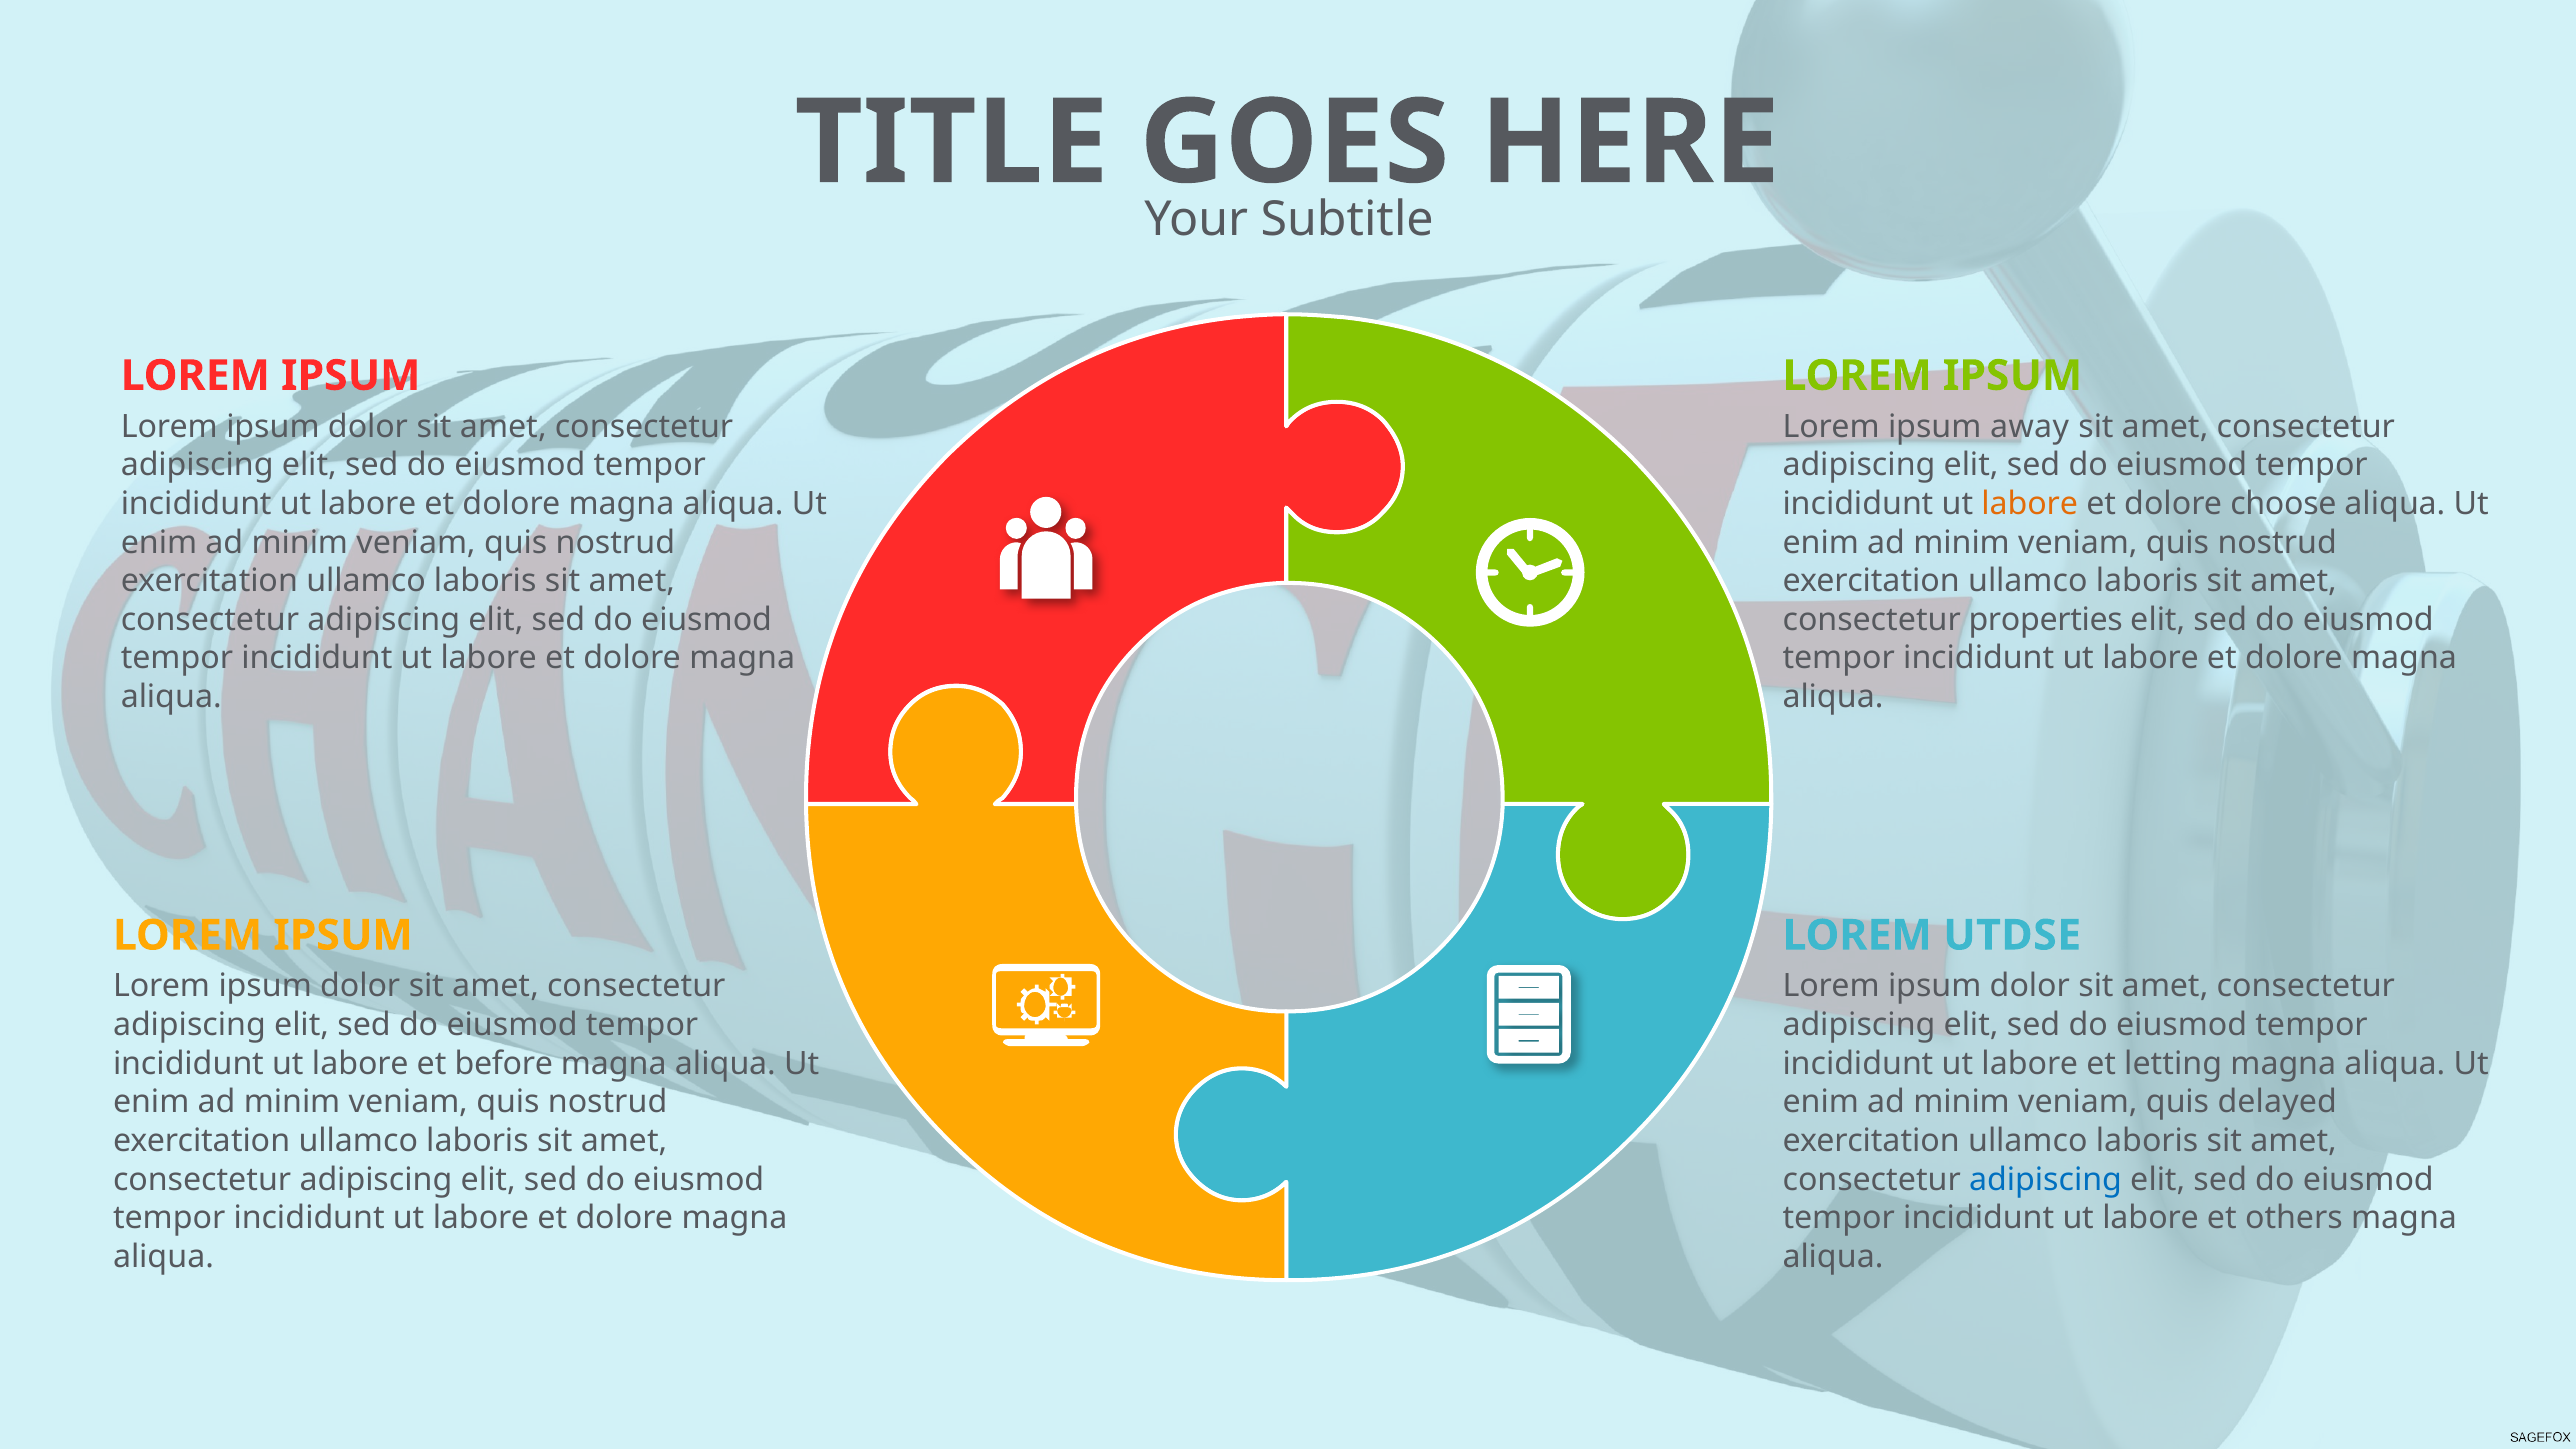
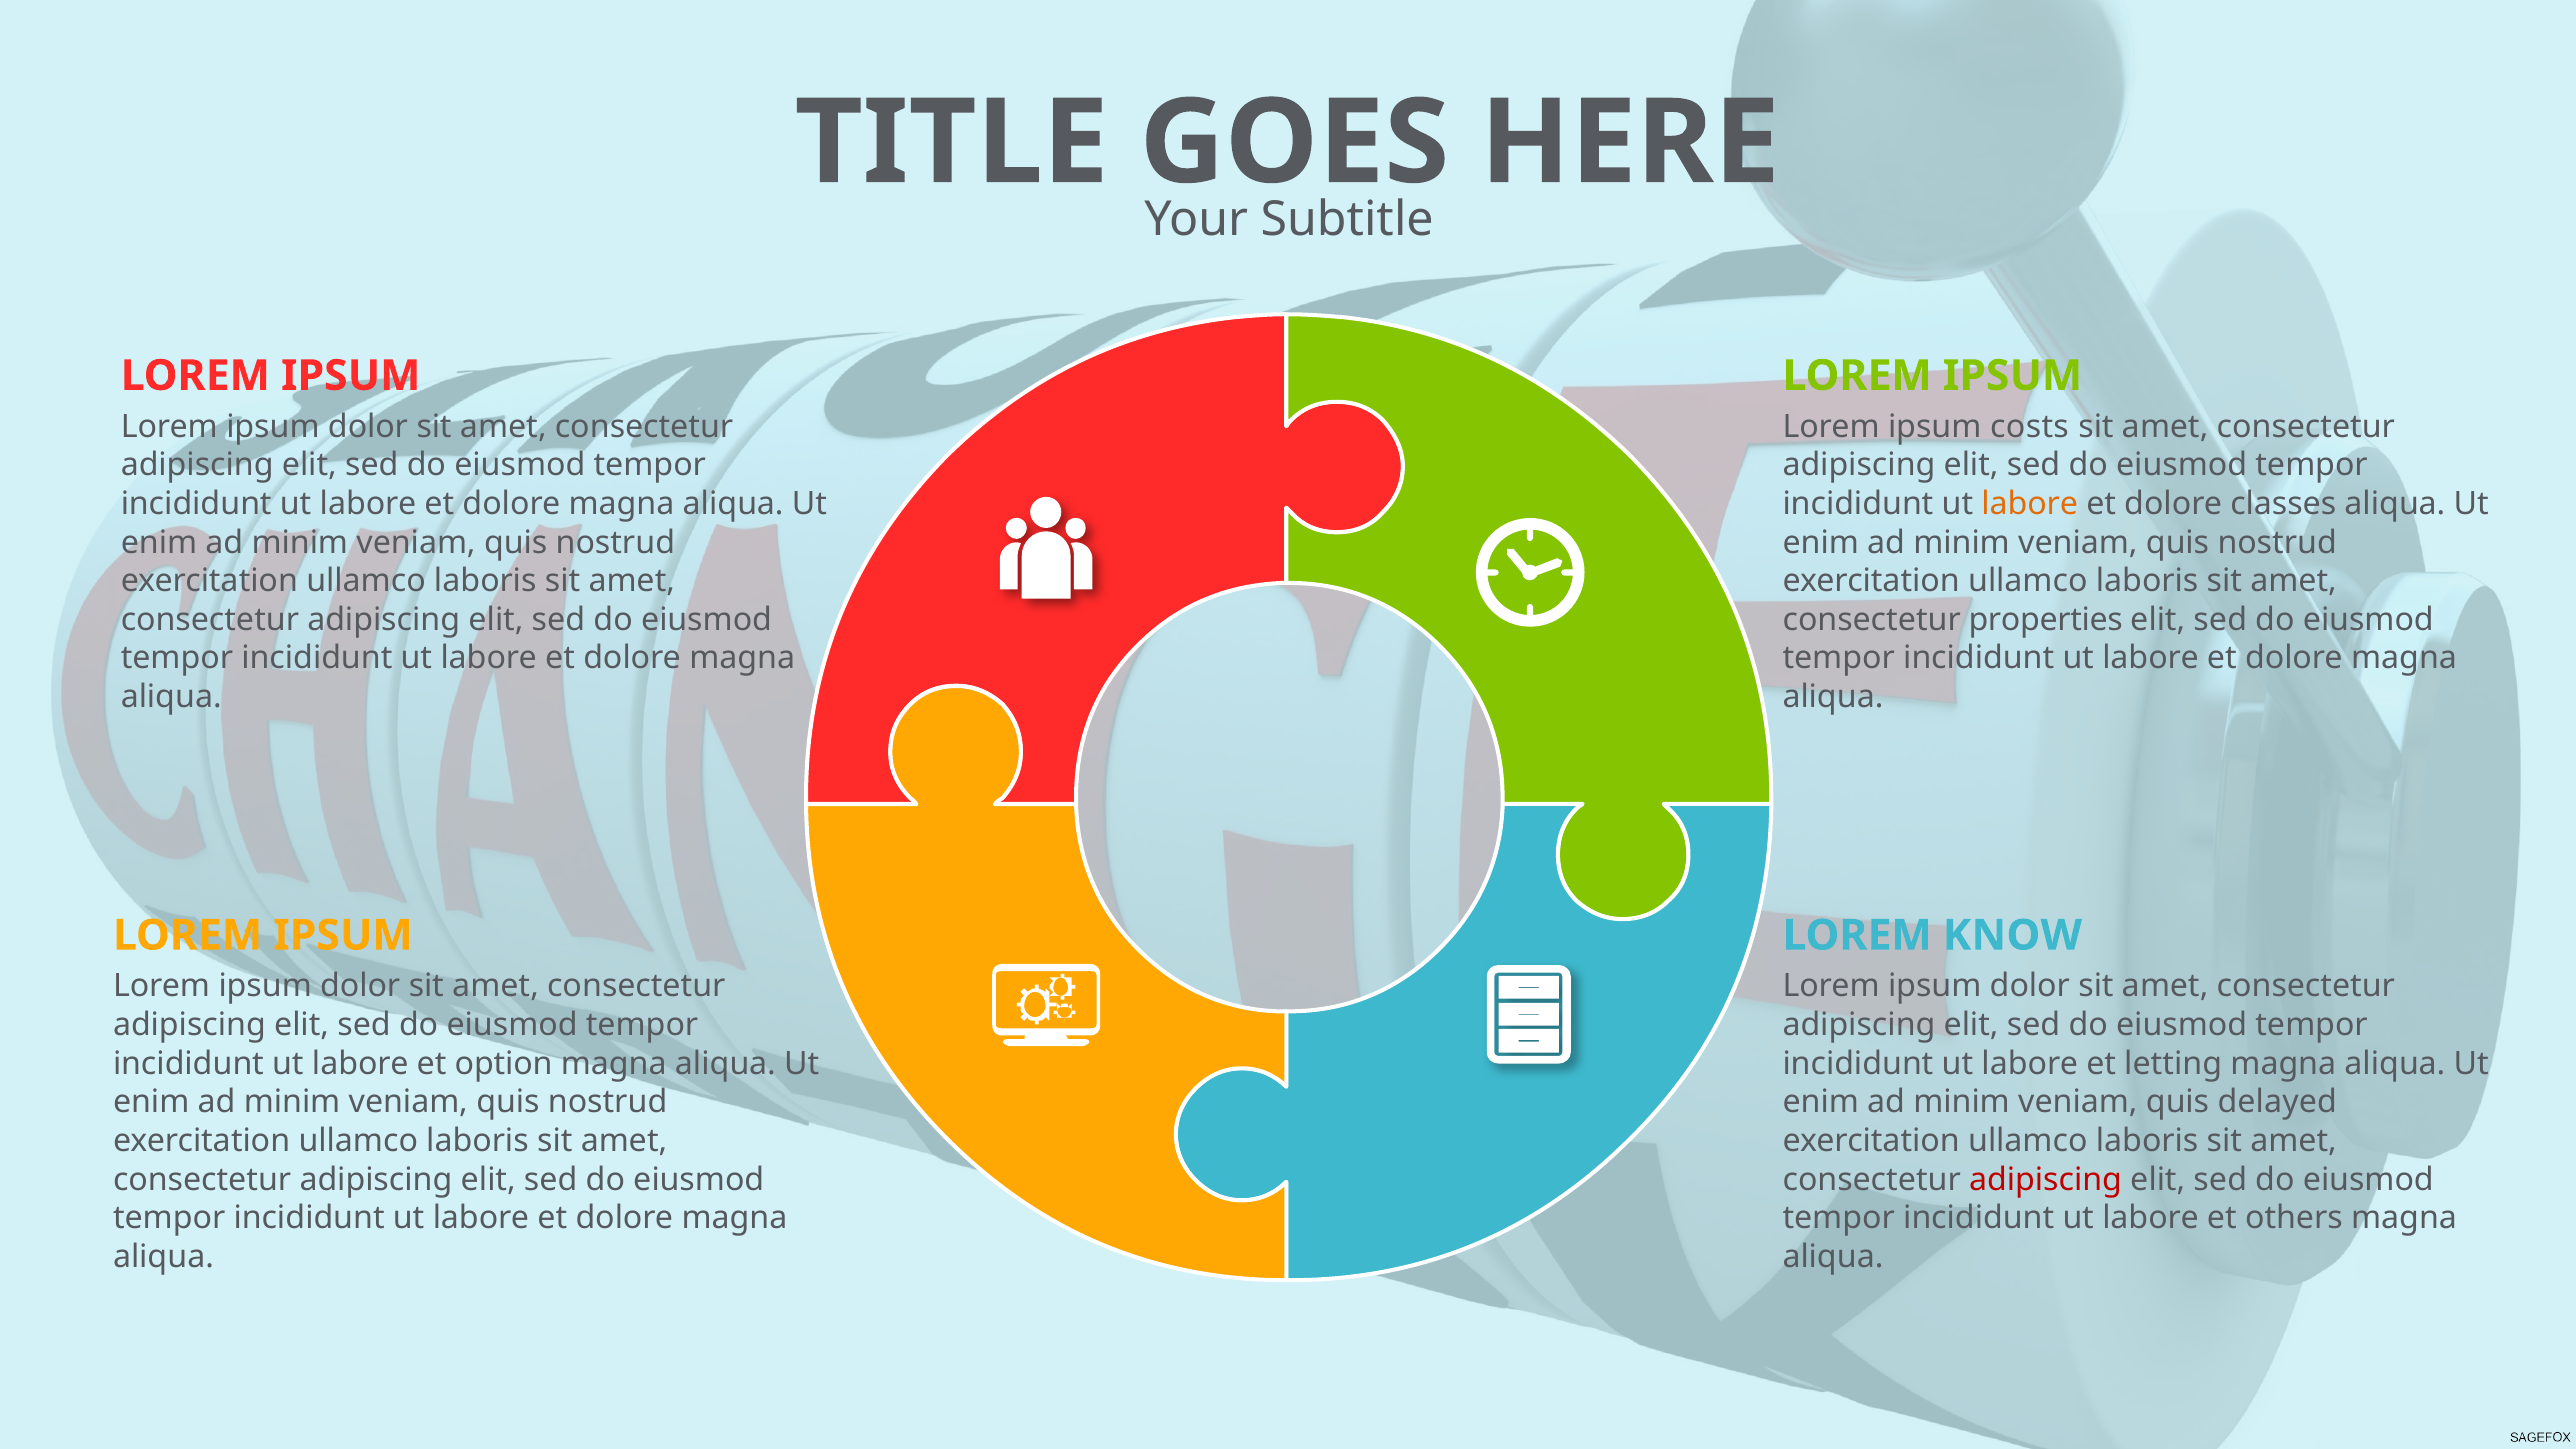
away: away -> costs (2030, 427)
choose: choose -> classes (2283, 504)
UTDSE: UTDSE -> KNOW (2012, 935)
before: before -> option (504, 1063)
adipiscing colour: blue -> red (2046, 1179)
